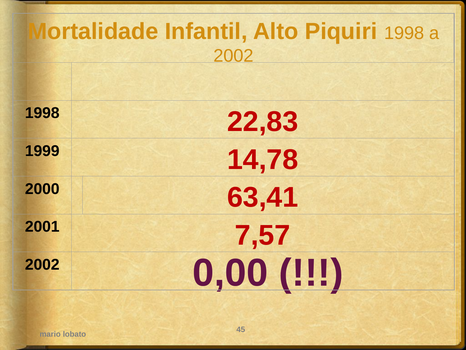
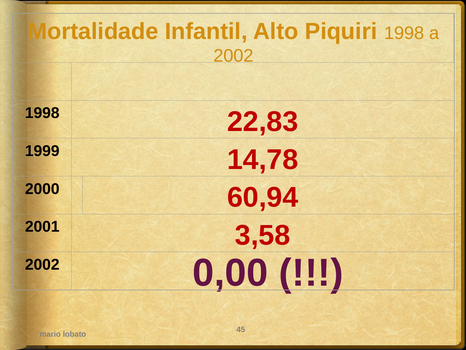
63,41: 63,41 -> 60,94 (263, 197)
7,57: 7,57 -> 3,58 (263, 235)
